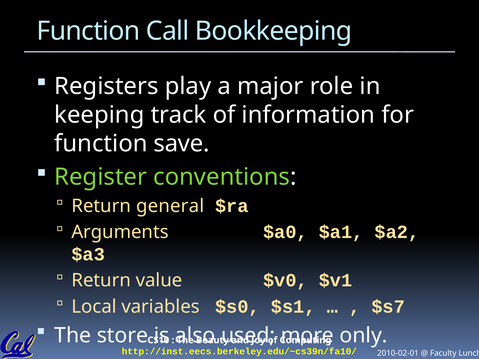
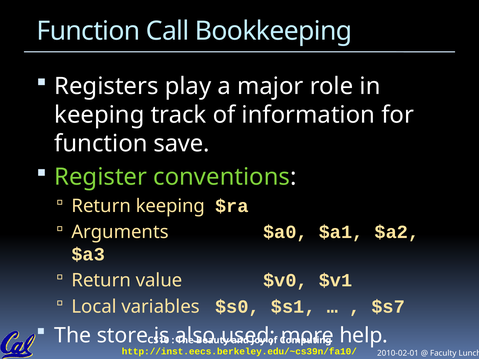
Return general: general -> keeping (170, 206)
only: only -> help (364, 336)
